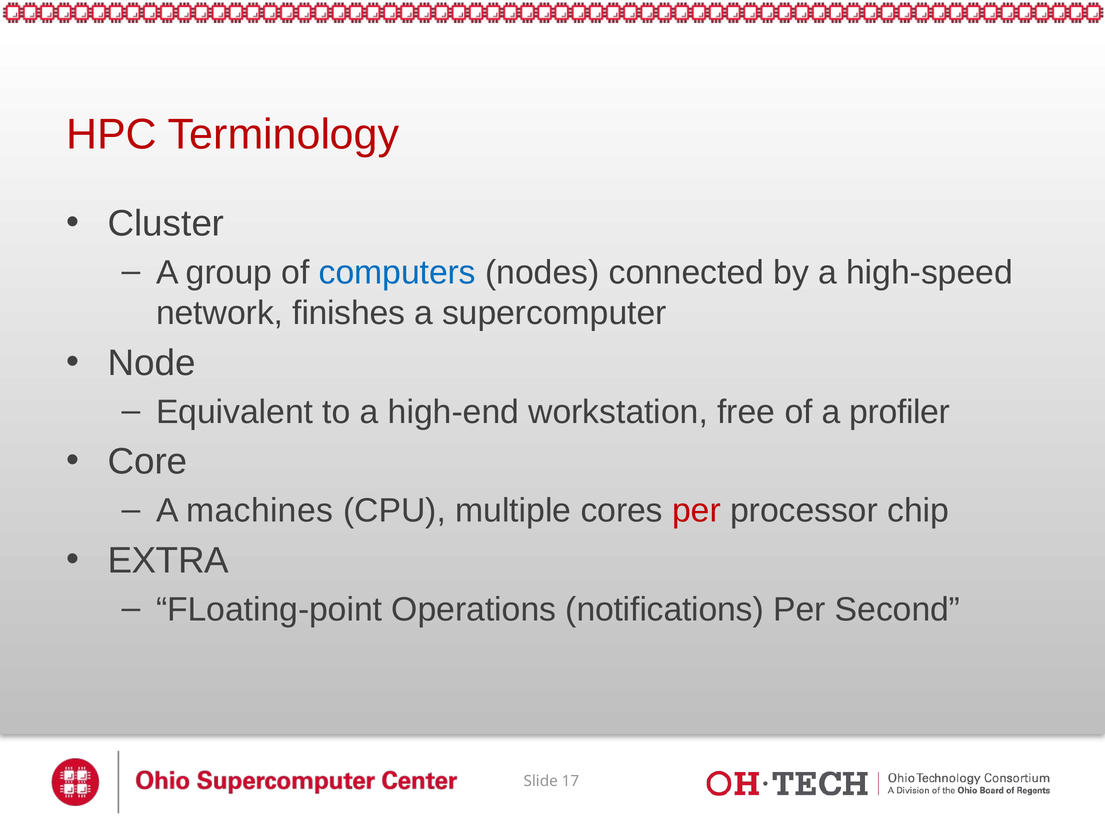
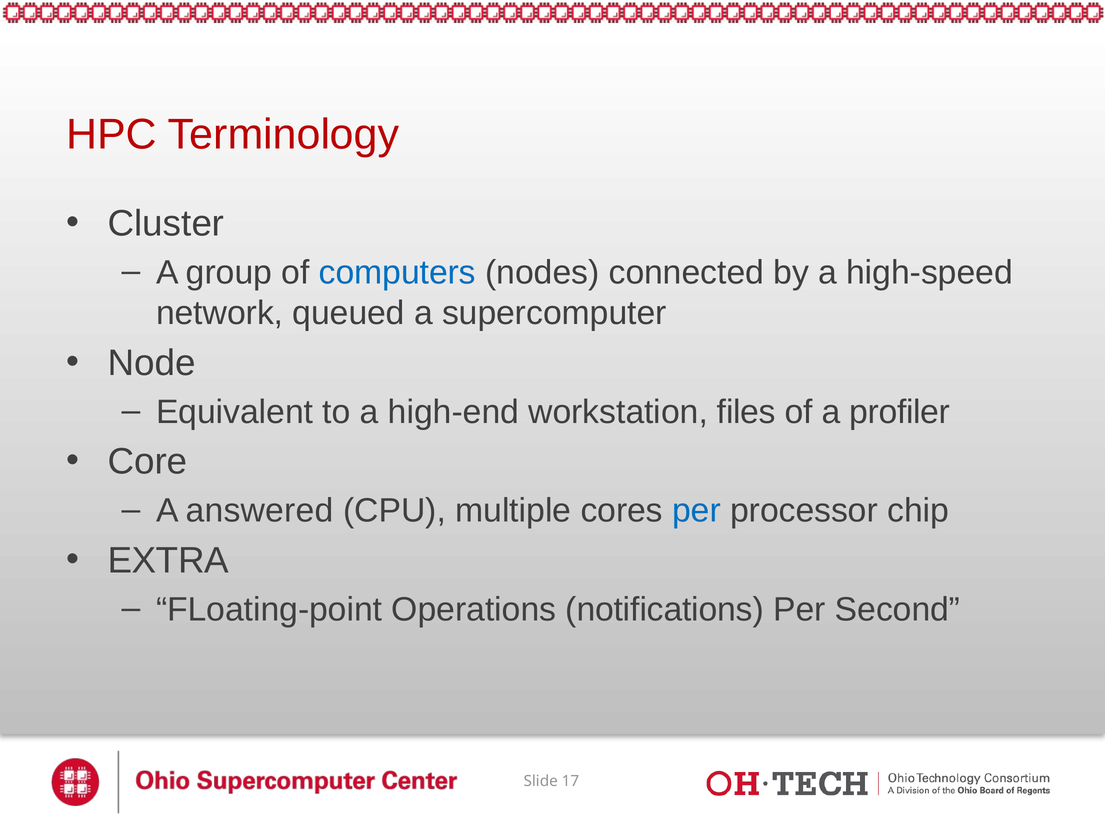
finishes: finishes -> queued (349, 313)
free: free -> files (746, 412)
machines: machines -> answered (260, 511)
per colour: red -> blue (696, 511)
